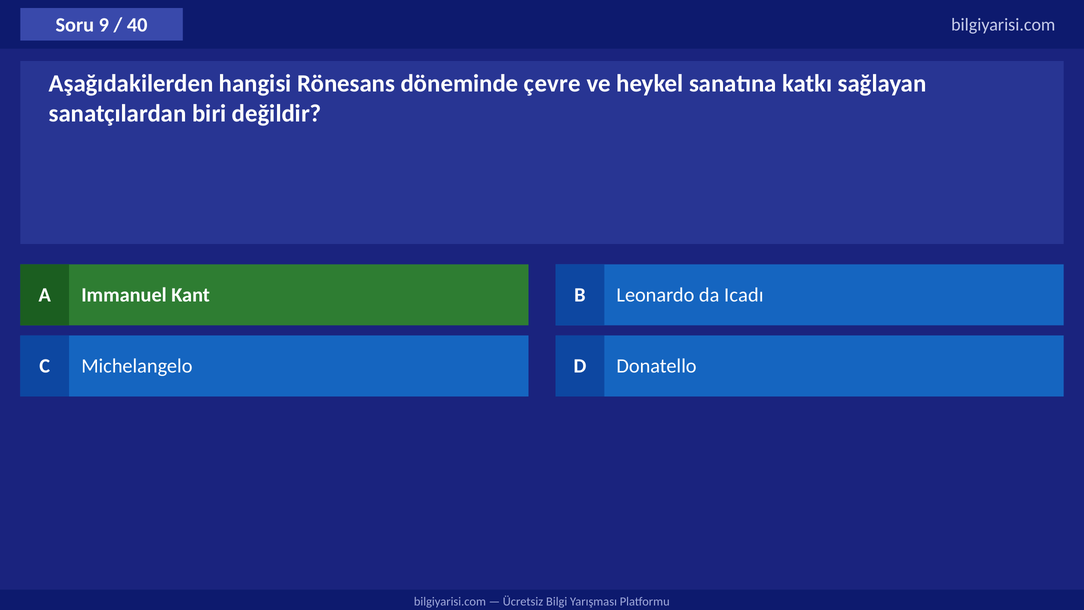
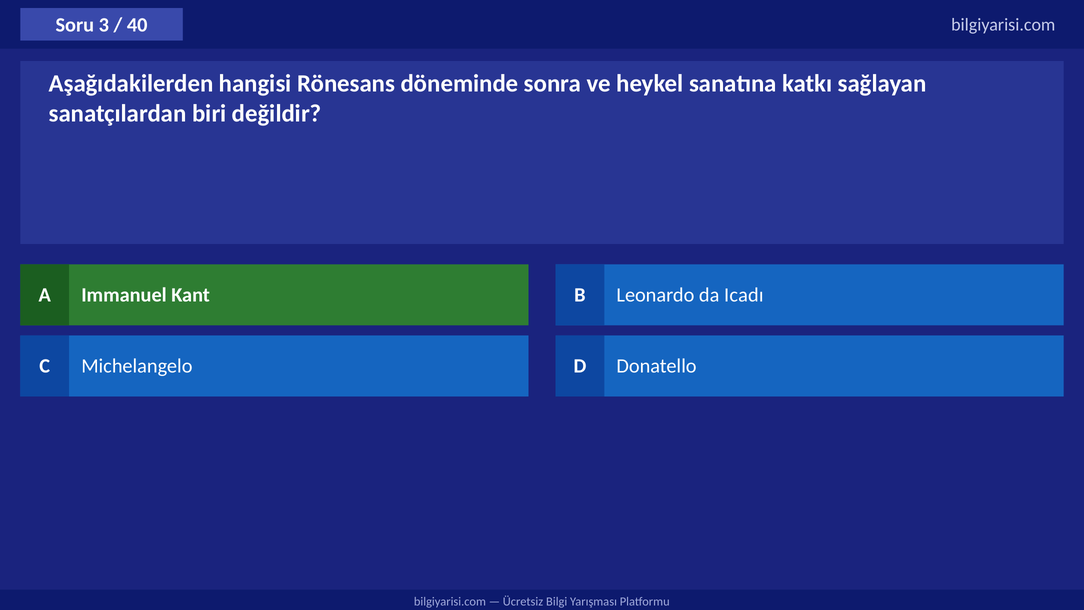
9: 9 -> 3 (104, 25)
çevre: çevre -> sonra (553, 83)
